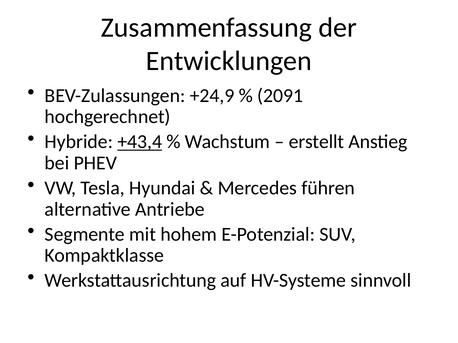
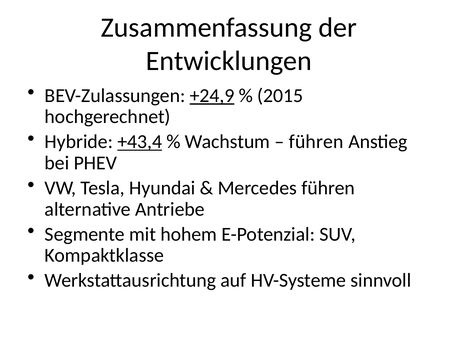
+24,9 underline: none -> present (212, 96)
2091: 2091 -> 2015 (280, 96)
erstellt: erstellt -> führen (316, 142)
